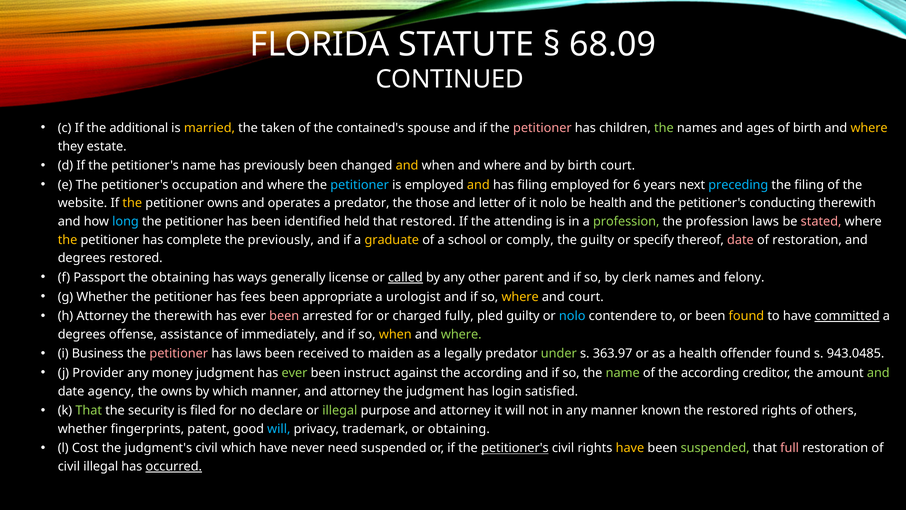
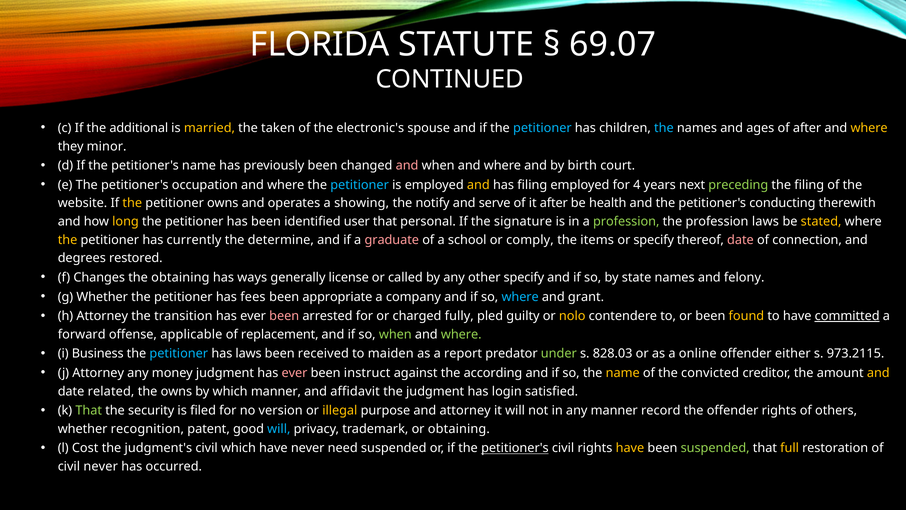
68.09: 68.09 -> 69.07 (613, 44)
contained's: contained's -> electronic's (370, 128)
petitioner colour: pink -> light blue (542, 128)
the colour: light green -> light blue (664, 128)
of birth: birth -> after (807, 128)
estate: estate -> minor (107, 146)
and colour: yellow -> pink (407, 166)
6: 6 -> 4 (637, 185)
preceding colour: light blue -> light green (738, 185)
a predator: predator -> showing (362, 203)
those: those -> notify (433, 203)
letter: letter -> serve (495, 203)
it nolo: nolo -> after (554, 203)
long colour: light blue -> yellow (125, 221)
held: held -> user (357, 221)
that restored: restored -> personal (428, 221)
attending: attending -> signature (523, 221)
stated colour: pink -> yellow (821, 221)
complete: complete -> currently (194, 240)
the previously: previously -> determine (281, 240)
graduate colour: yellow -> pink (392, 240)
the guilty: guilty -> items (597, 240)
of restoration: restoration -> connection (807, 240)
Passport: Passport -> Changes (99, 277)
called underline: present -> none (405, 277)
other parent: parent -> specify (524, 277)
clerk: clerk -> state (637, 277)
urologist: urologist -> company (413, 297)
where colour: yellow -> light blue (520, 297)
and court: court -> grant (586, 297)
the therewith: therewith -> transition (183, 316)
nolo colour: light blue -> yellow (572, 316)
degrees: degrees -> forward (82, 334)
assistance: assistance -> applicable (191, 334)
immediately: immediately -> replacement (280, 334)
when colour: yellow -> light green (395, 334)
petitioner colour: pink -> light blue (179, 353)
legally: legally -> report (463, 353)
363.97: 363.97 -> 828.03 (613, 353)
a health: health -> online (698, 353)
offender found: found -> either (793, 353)
943.0485: 943.0485 -> 973.2115 (856, 353)
j Provider: Provider -> Attorney (98, 373)
ever colour: light green -> pink (294, 373)
name colour: light green -> yellow (623, 373)
of the according: according -> convicted (710, 373)
and colour: light green -> yellow (878, 373)
agency: agency -> related (111, 391)
attorney: attorney -> affidavit (355, 391)
declare: declare -> version (281, 410)
illegal colour: light green -> yellow (340, 410)
known: known -> record (661, 410)
the restored: restored -> offender (733, 410)
fingerprints: fingerprints -> recognition (147, 429)
full colour: pink -> yellow (790, 448)
civil illegal: illegal -> never (101, 466)
occurred underline: present -> none (174, 466)
